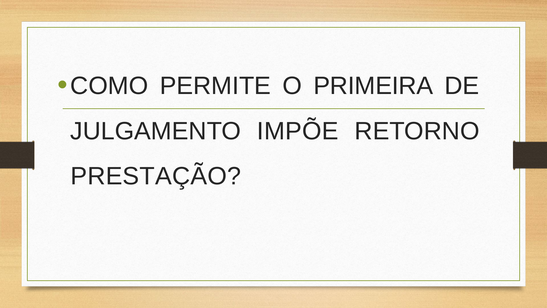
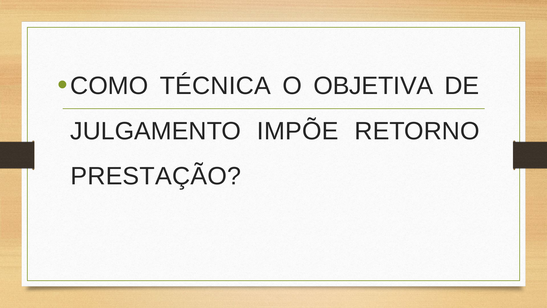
PERMITE: PERMITE -> TÉCNICA (215, 86)
PRIMEIRA: PRIMEIRA -> OBJETIVA (373, 86)
